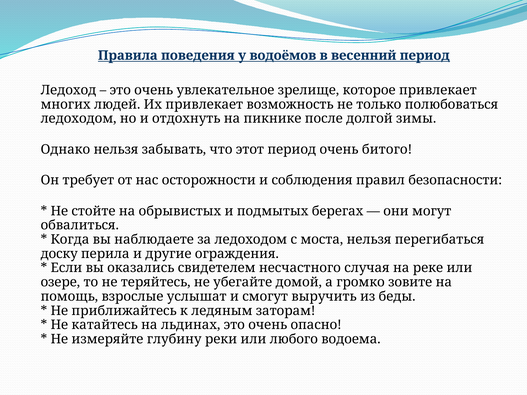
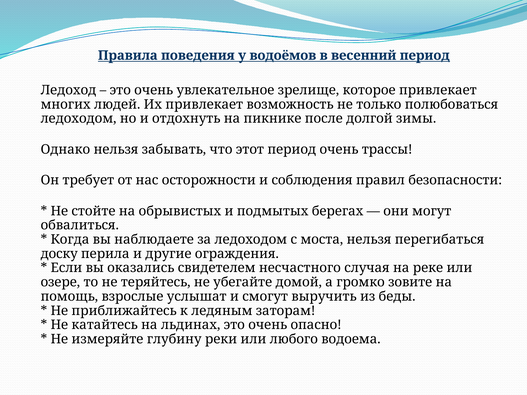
битого: битого -> трассы (387, 150)
